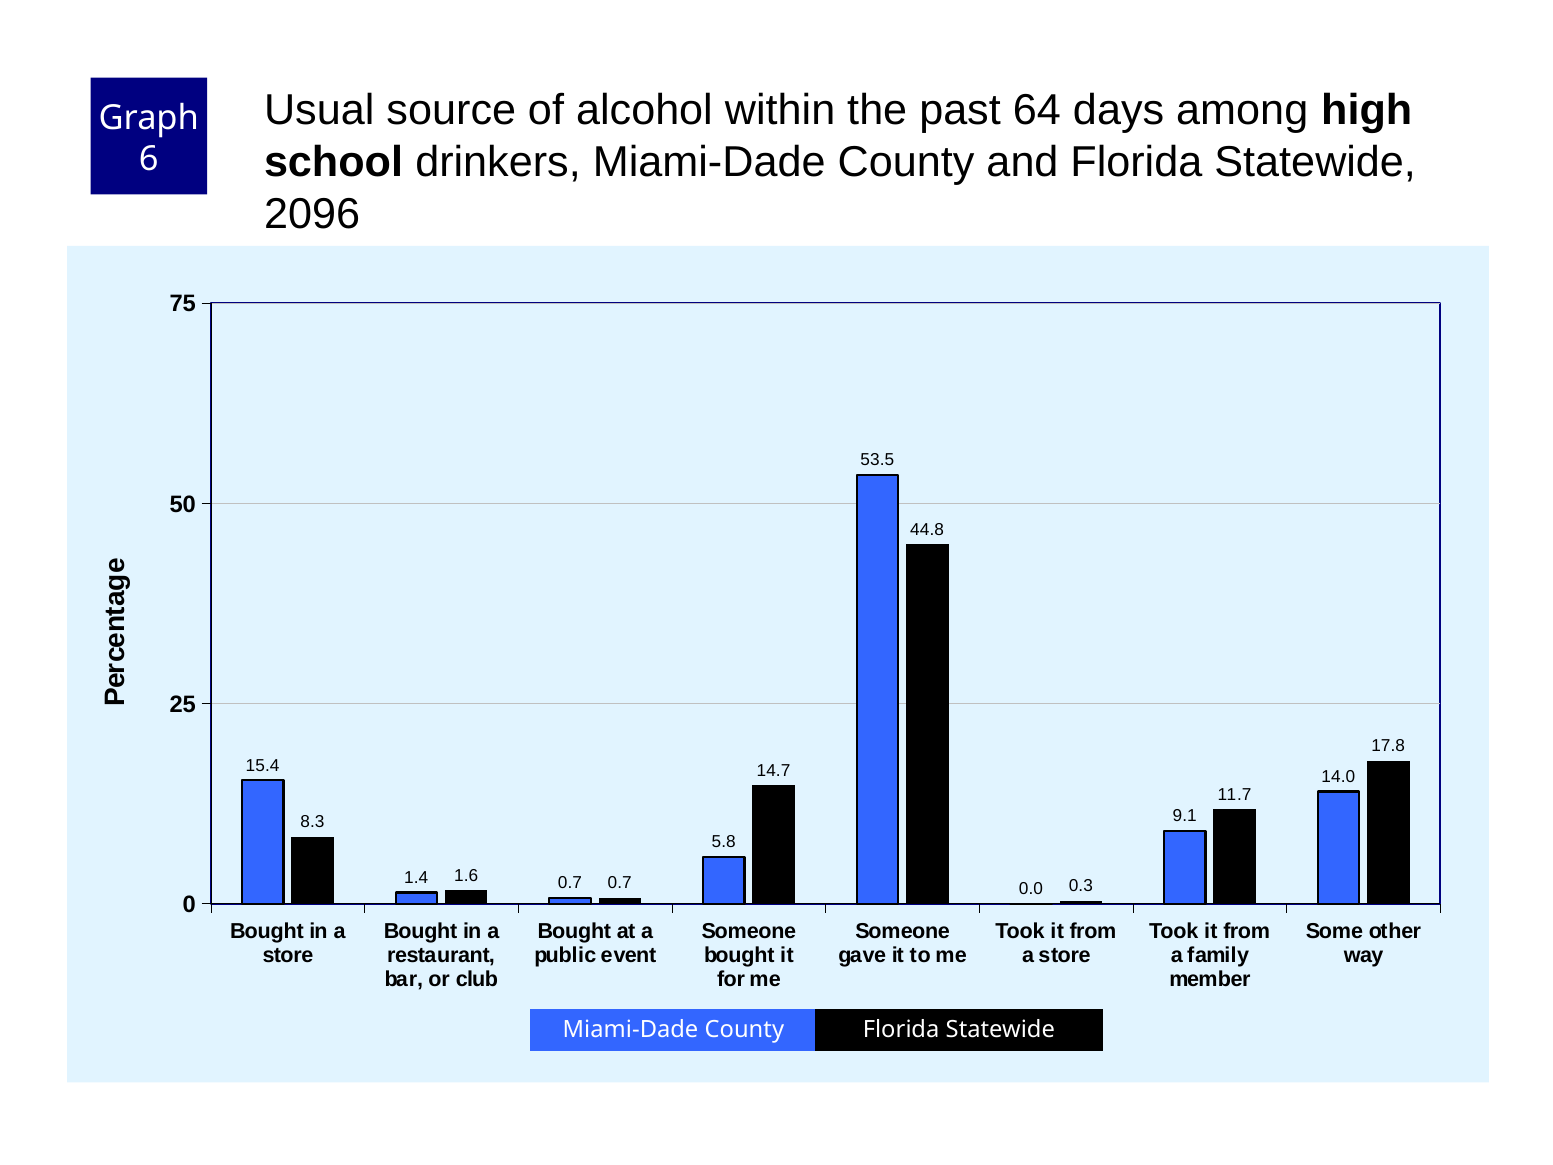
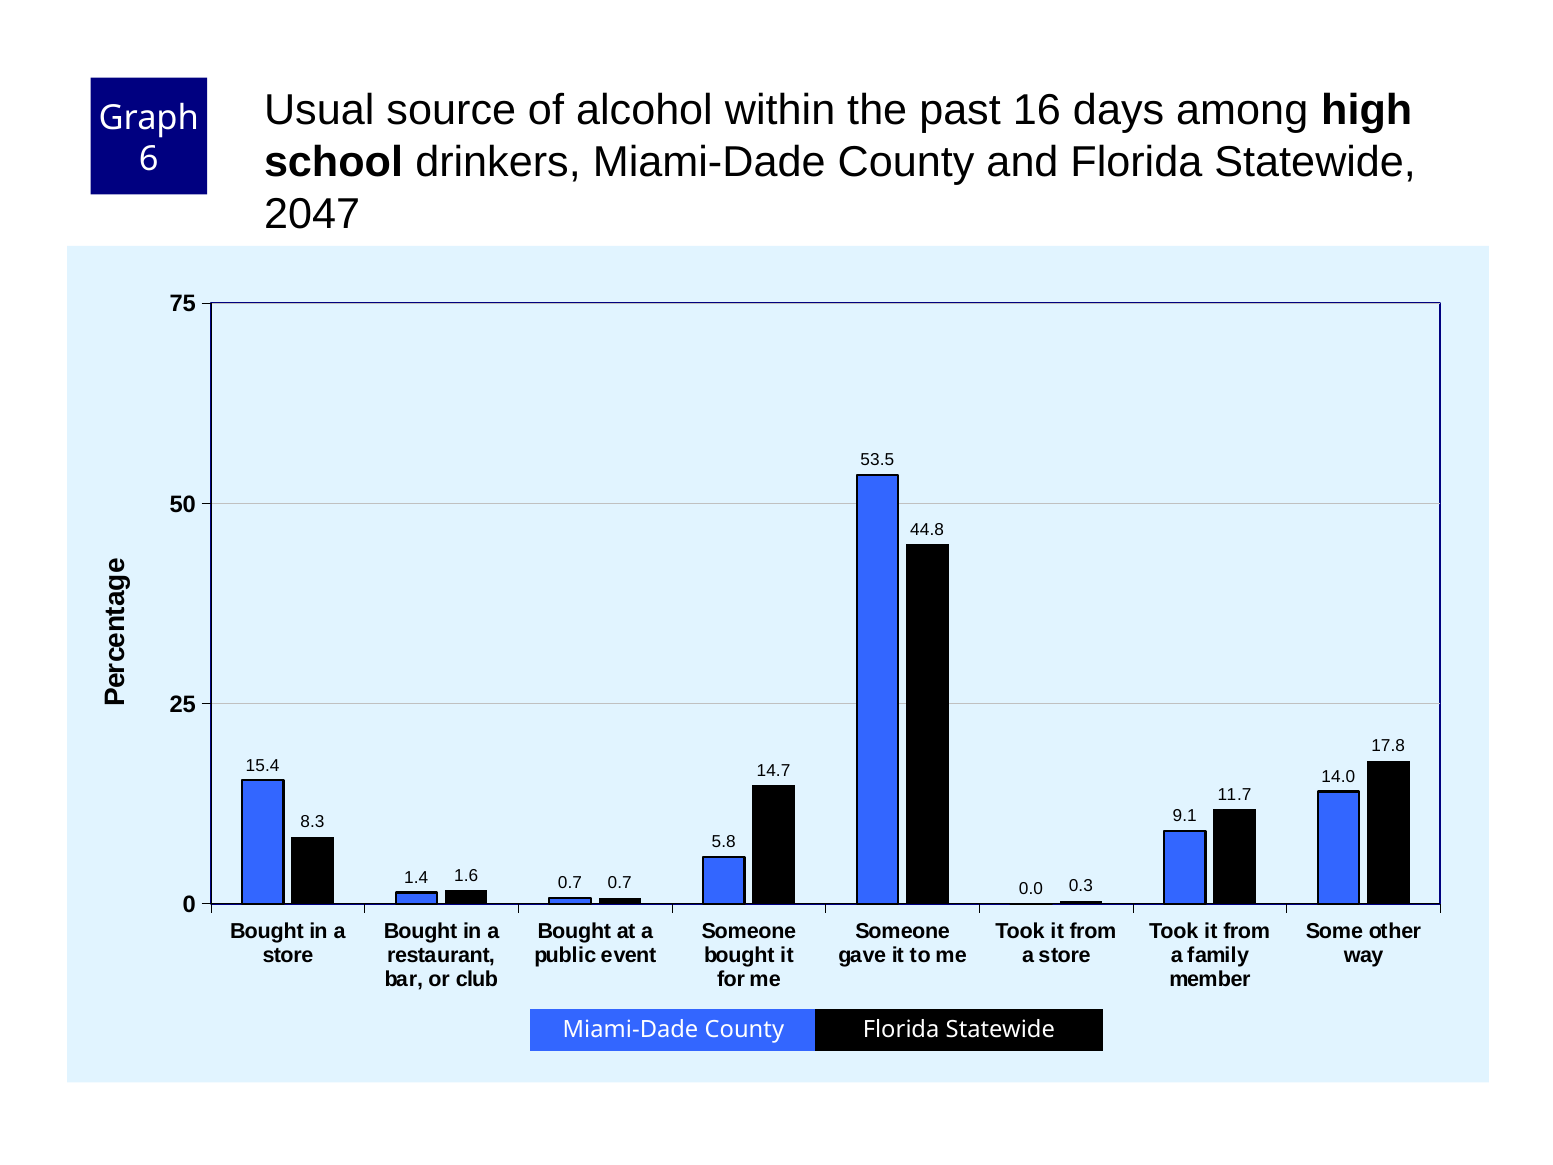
64: 64 -> 16 (1037, 110)
2096: 2096 -> 2047 (312, 214)
